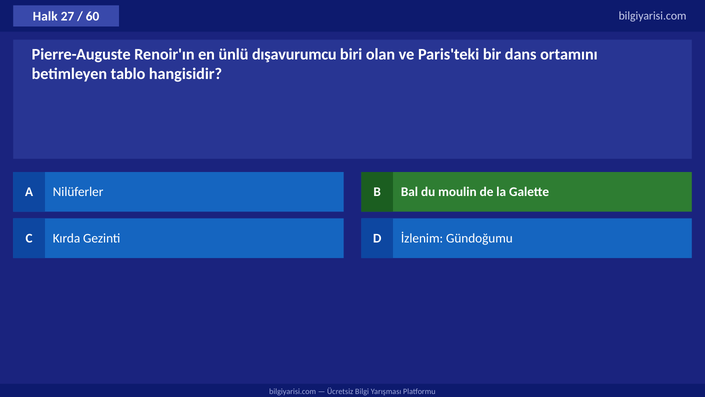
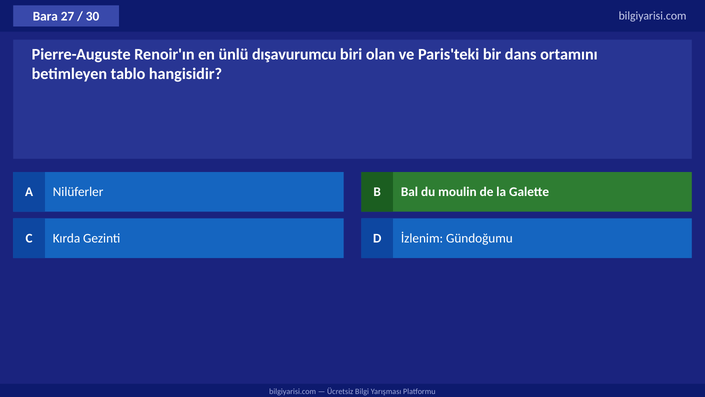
Halk: Halk -> Bara (45, 16)
60: 60 -> 30 (93, 16)
